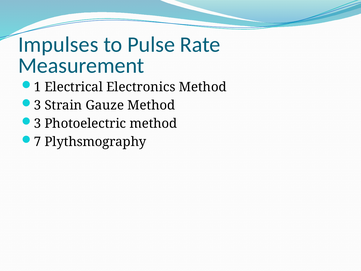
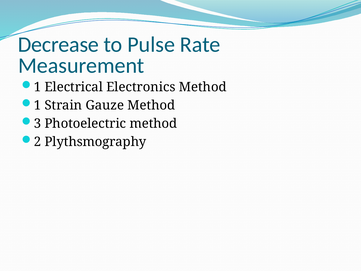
Impulses: Impulses -> Decrease (58, 44)
3: 3 -> 1 (38, 105)
7: 7 -> 2 (38, 142)
